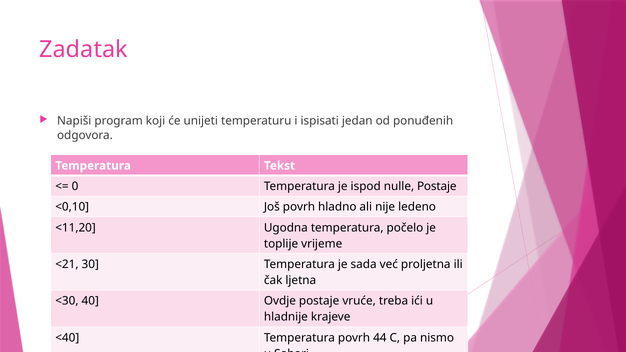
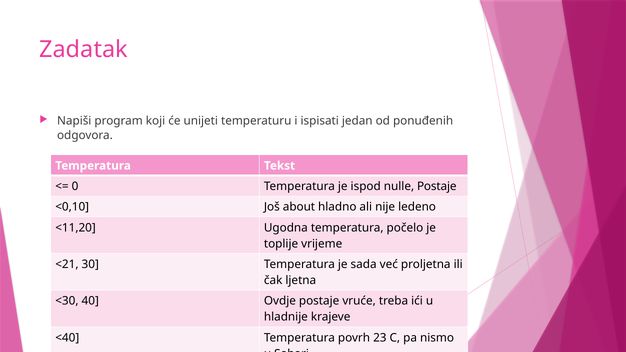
Još povrh: povrh -> about (299, 207)
44: 44 -> 23 (380, 338)
